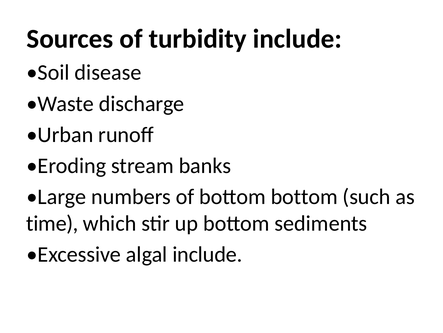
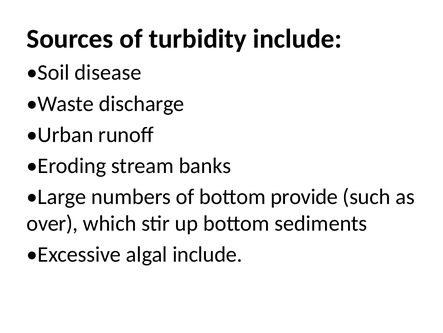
bottom bottom: bottom -> provide (304, 197)
time: time -> over (52, 223)
